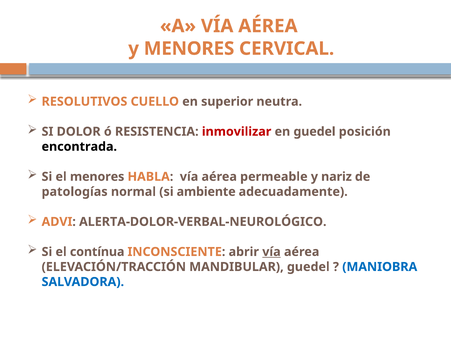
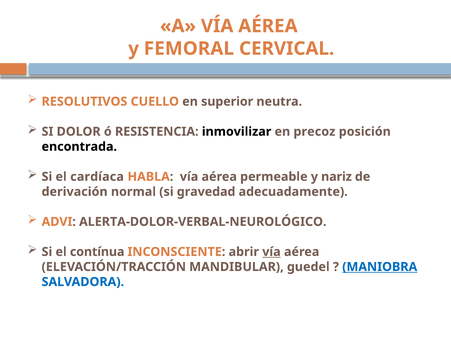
y MENORES: MENORES -> FEMORAL (189, 49)
inmovilizar colour: red -> black (237, 132)
en guedel: guedel -> precoz (314, 132)
el menores: menores -> cardíaca (97, 177)
patologías: patologías -> derivación (75, 192)
ambiente: ambiente -> gravedad (206, 192)
MANIOBRA underline: none -> present (380, 267)
